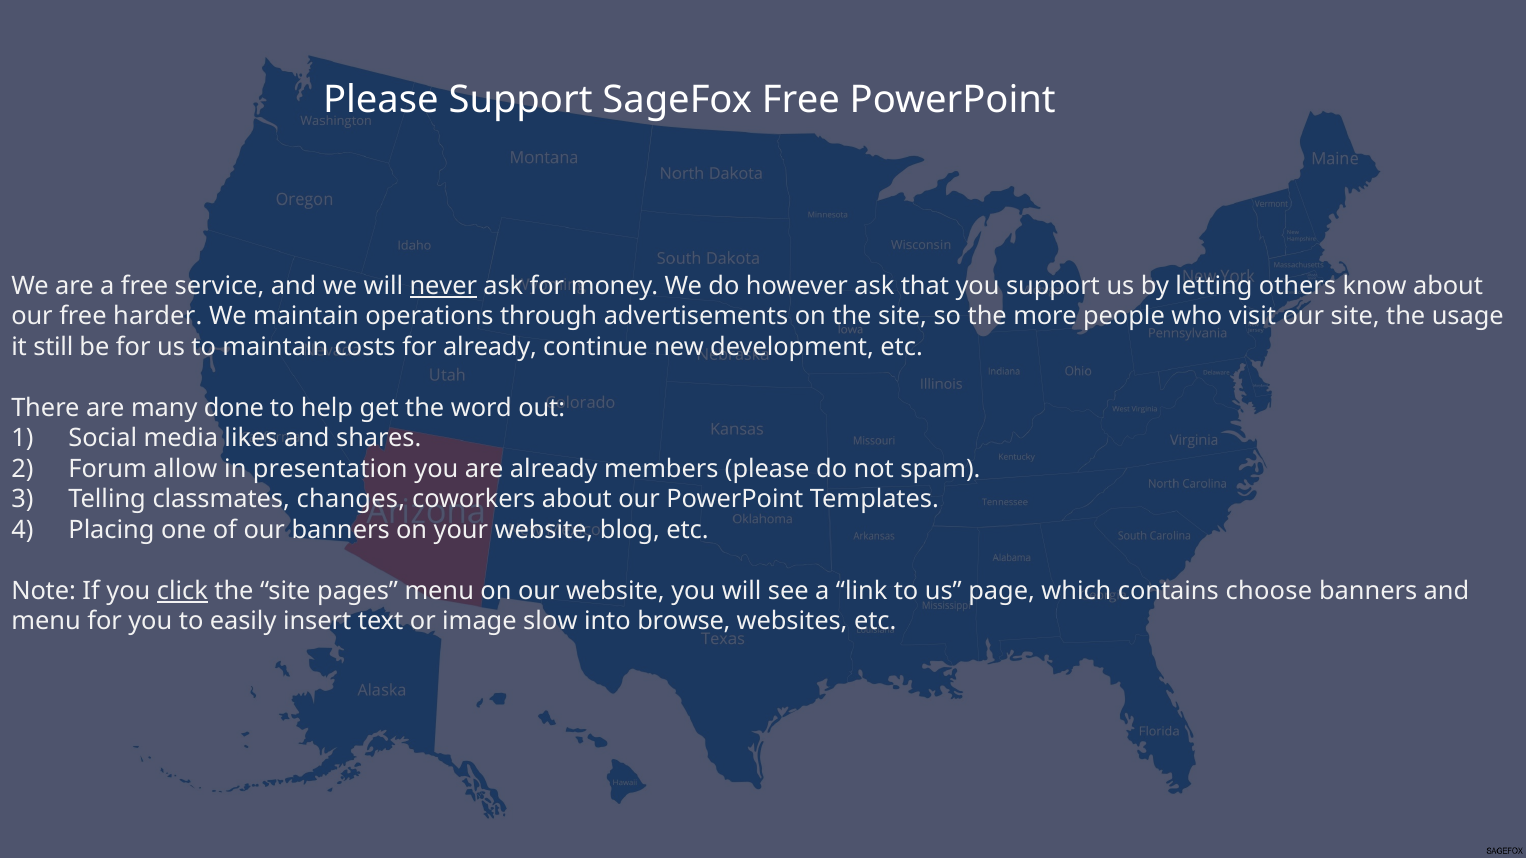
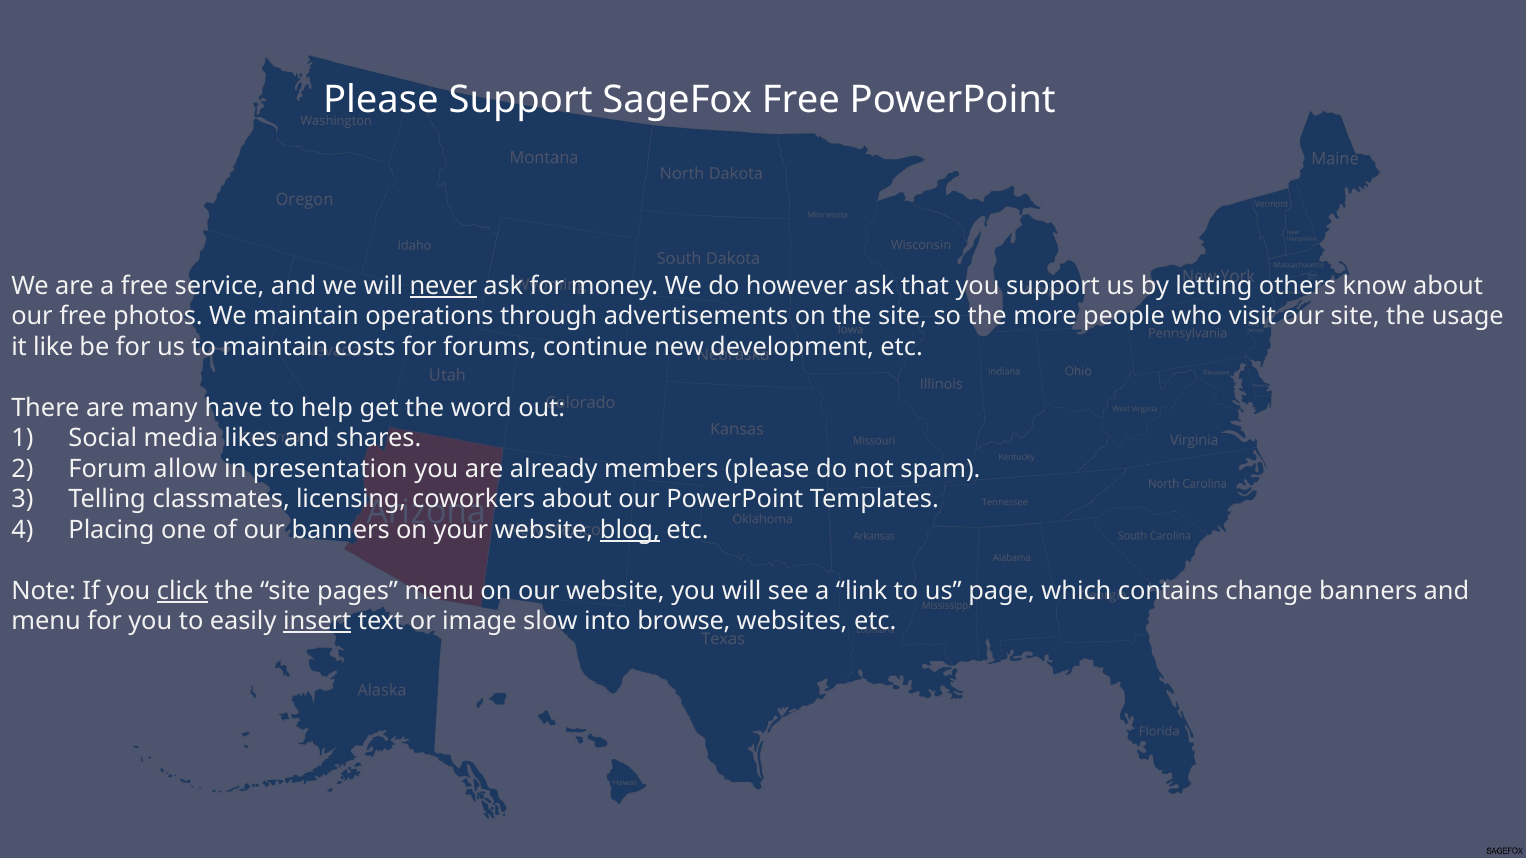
harder: harder -> photos (158, 317)
still: still -> like (53, 347)
for already: already -> forums (490, 347)
done: done -> have (234, 408)
changes: changes -> licensing (351, 500)
blog underline: none -> present (630, 530)
choose: choose -> change (1269, 591)
insert underline: none -> present (317, 622)
